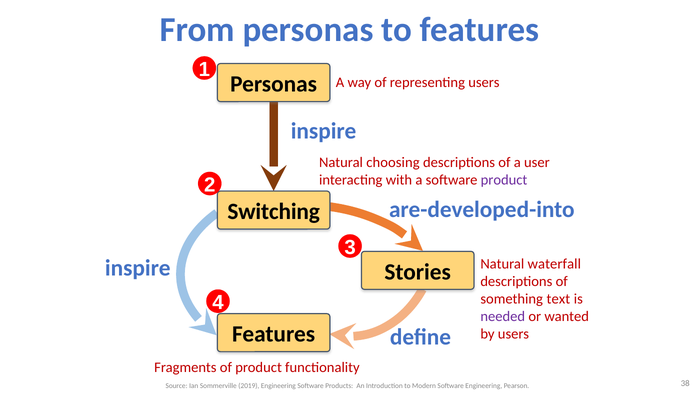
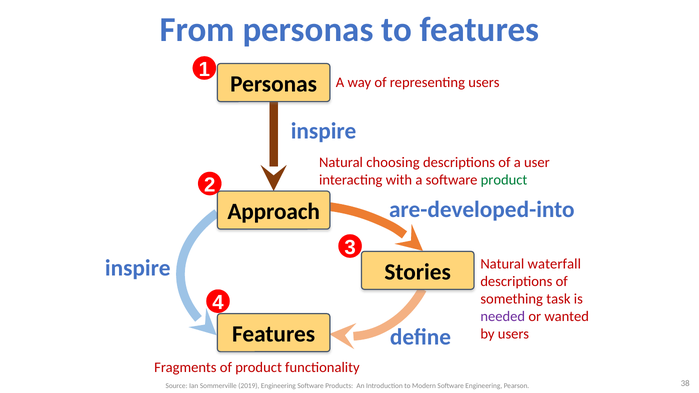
product colour: purple -> green (504, 180)
Switching: Switching -> Approach (274, 212)
text: text -> task (558, 299)
